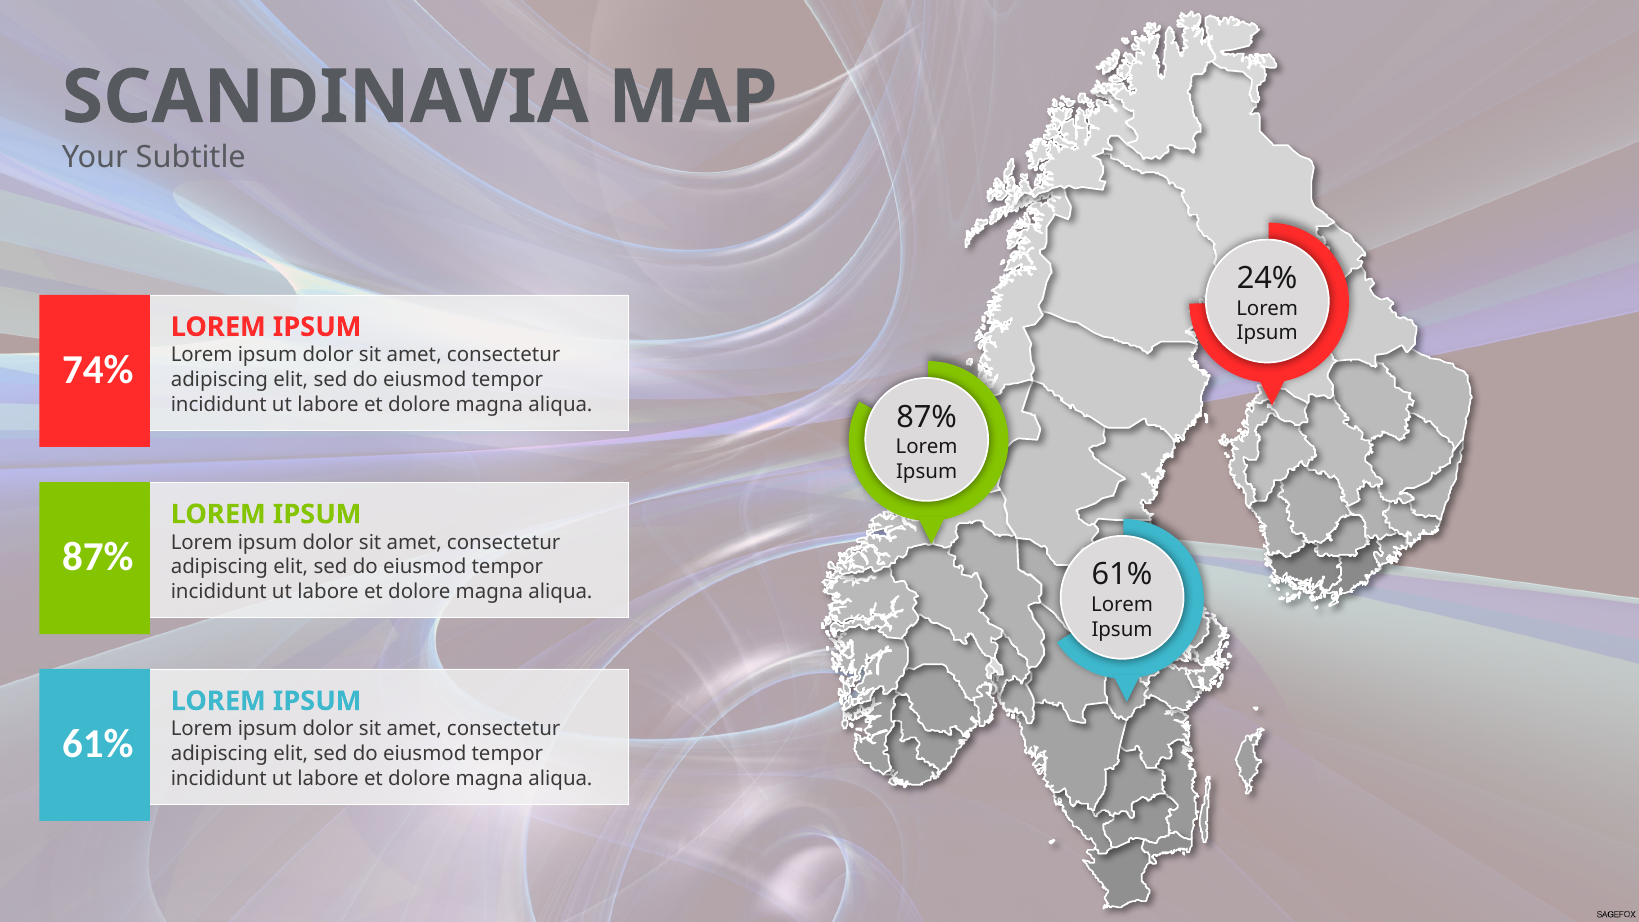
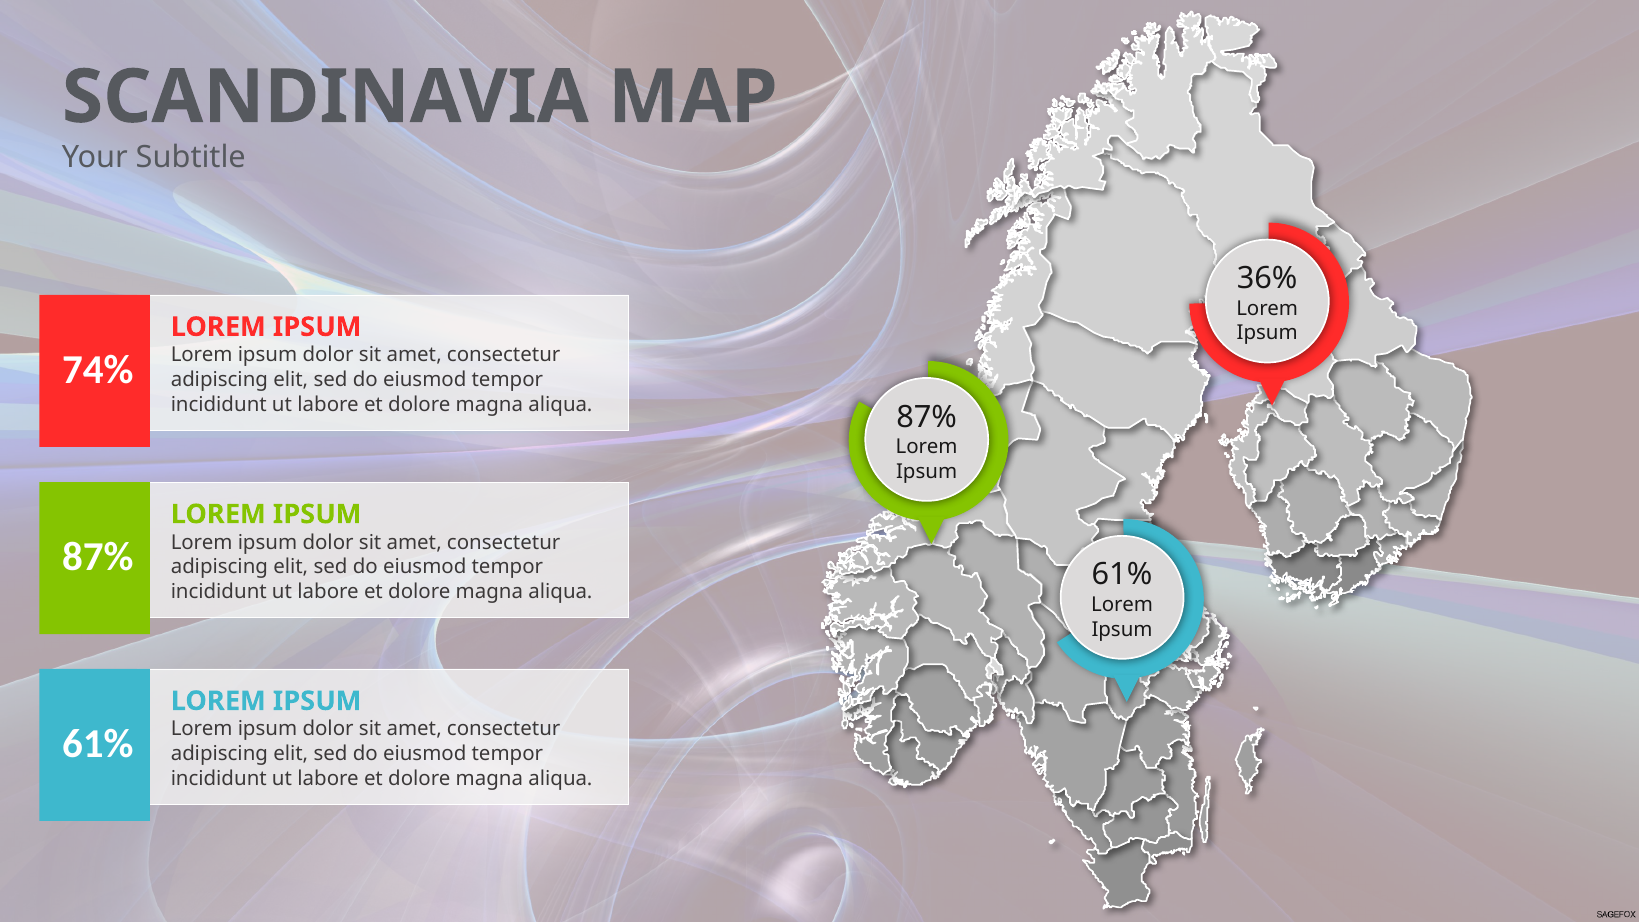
24%: 24% -> 36% (1267, 279)
